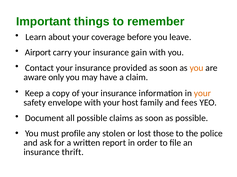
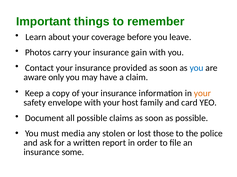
Airport: Airport -> Photos (38, 53)
you colour: orange -> blue (197, 68)
fees: fees -> card (189, 103)
profile: profile -> media (73, 134)
thrift: thrift -> some (73, 153)
